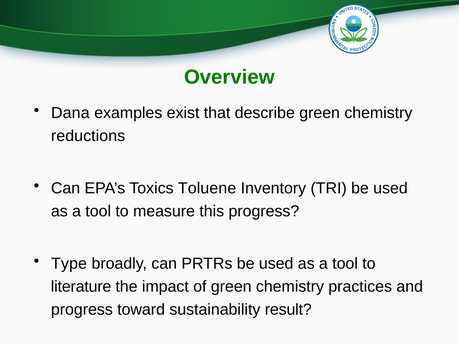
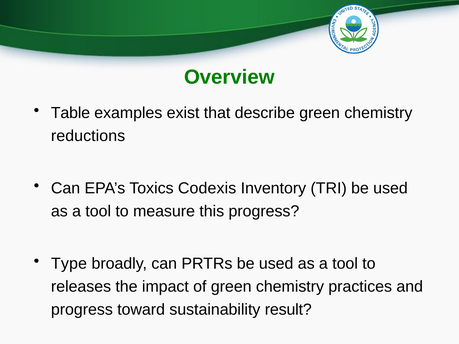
Dana: Dana -> Table (70, 113)
Toluene: Toluene -> Codexis (207, 188)
literature: literature -> releases (81, 287)
